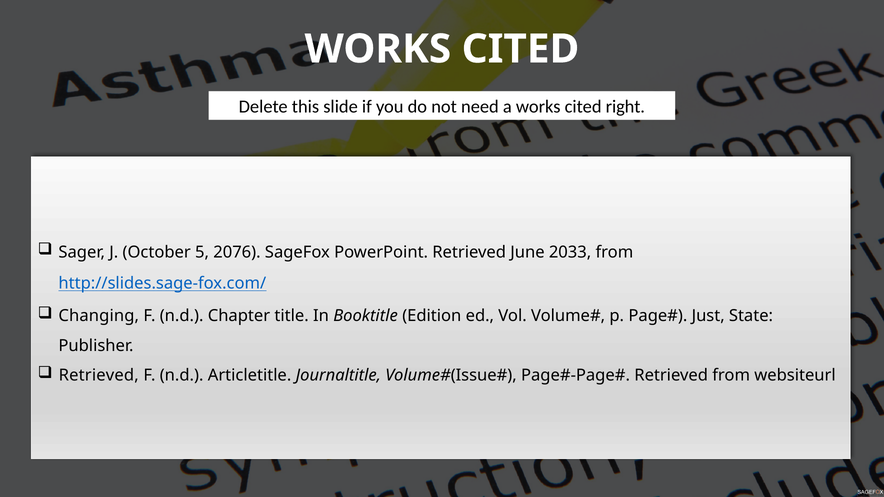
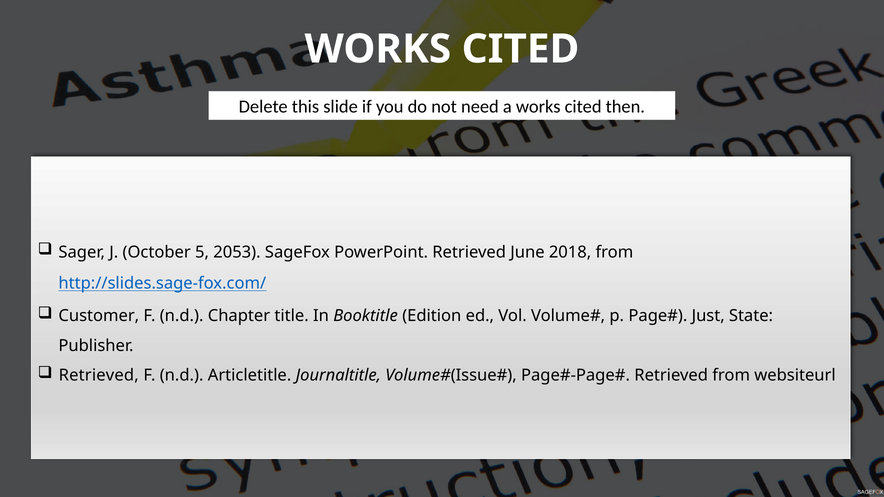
right: right -> then (625, 107)
2076: 2076 -> 2053 (237, 252)
2033: 2033 -> 2018 (570, 252)
Changing: Changing -> Customer (99, 316)
